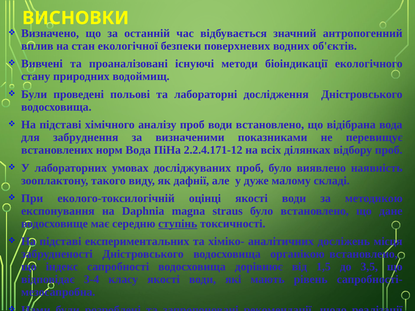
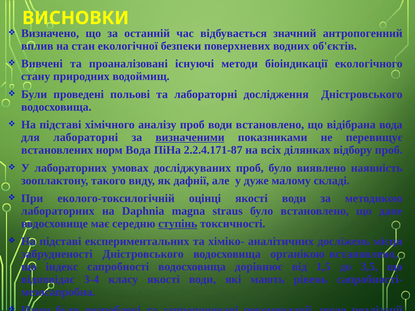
для забруднення: забруднення -> лабораторні (86, 138)
визначеними underline: none -> present (190, 138)
2.2.4.171-12: 2.2.4.171-12 -> 2.2.4.171-87 (213, 150)
експонування: експонування -> лабораторних (58, 211)
